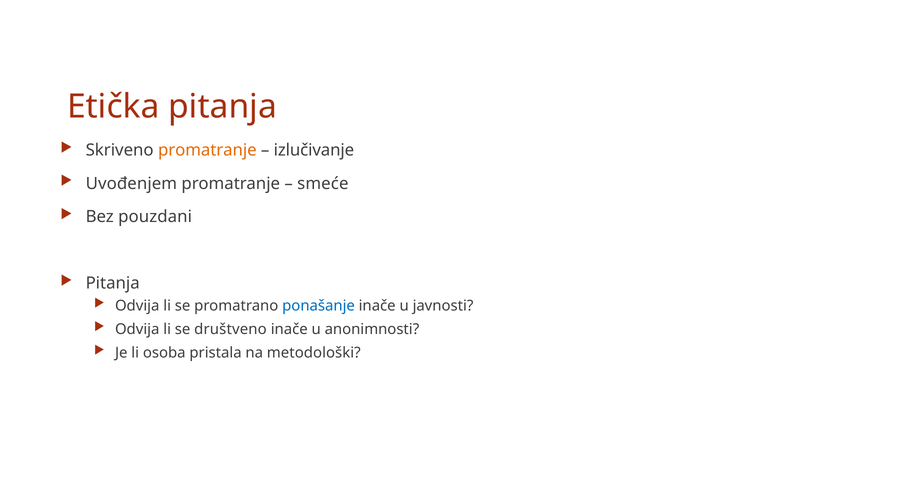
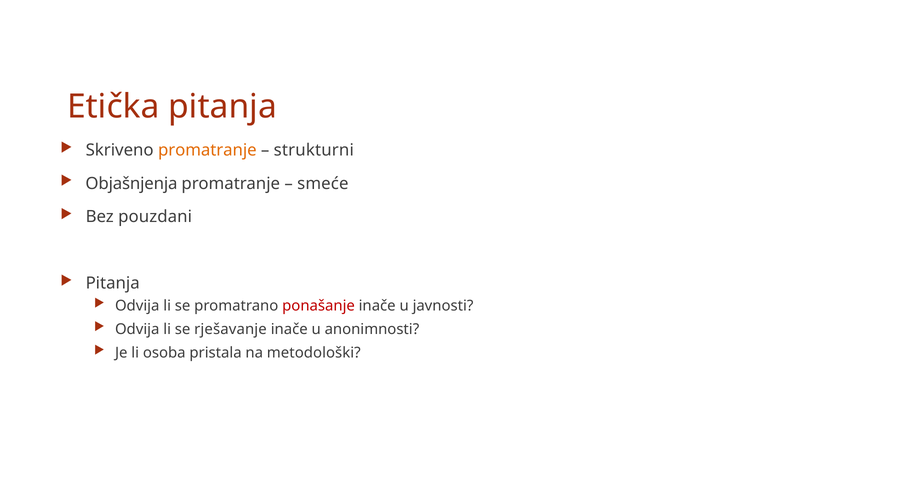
izlučivanje: izlučivanje -> strukturni (314, 150)
Uvođenjem: Uvođenjem -> Objašnjenja (131, 184)
ponašanje colour: blue -> red (319, 306)
društveno: društveno -> rješavanje (230, 329)
